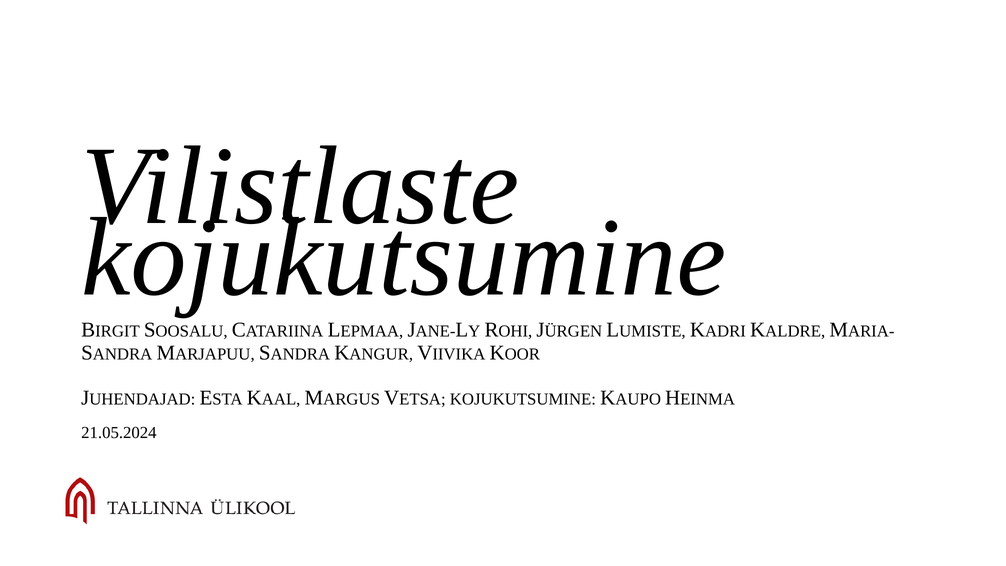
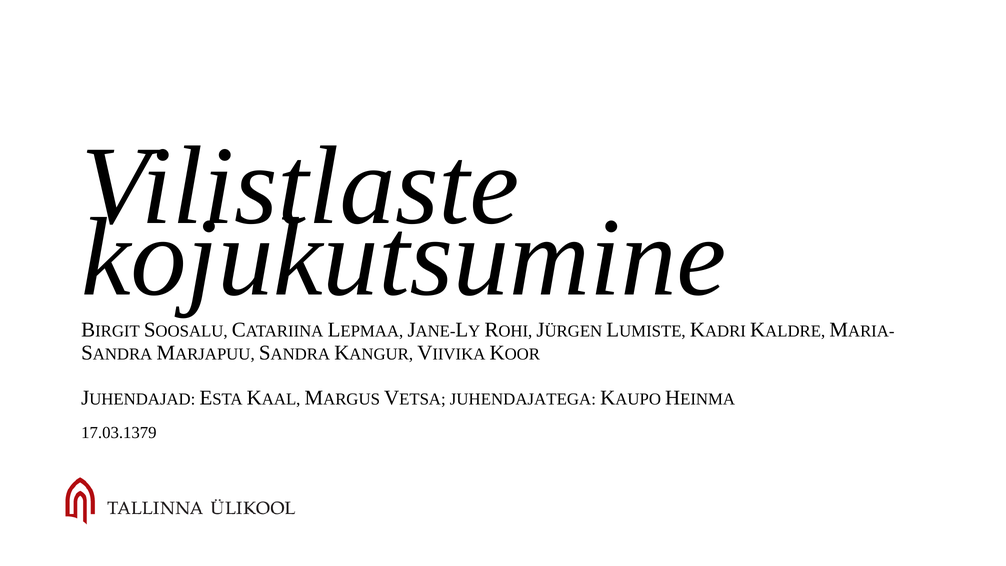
KOJUKUTSUMINE: KOJUKUTSUMINE -> JUHENDAJATEGA (523, 399)
21.05.2024: 21.05.2024 -> 17.03.1379 (119, 432)
